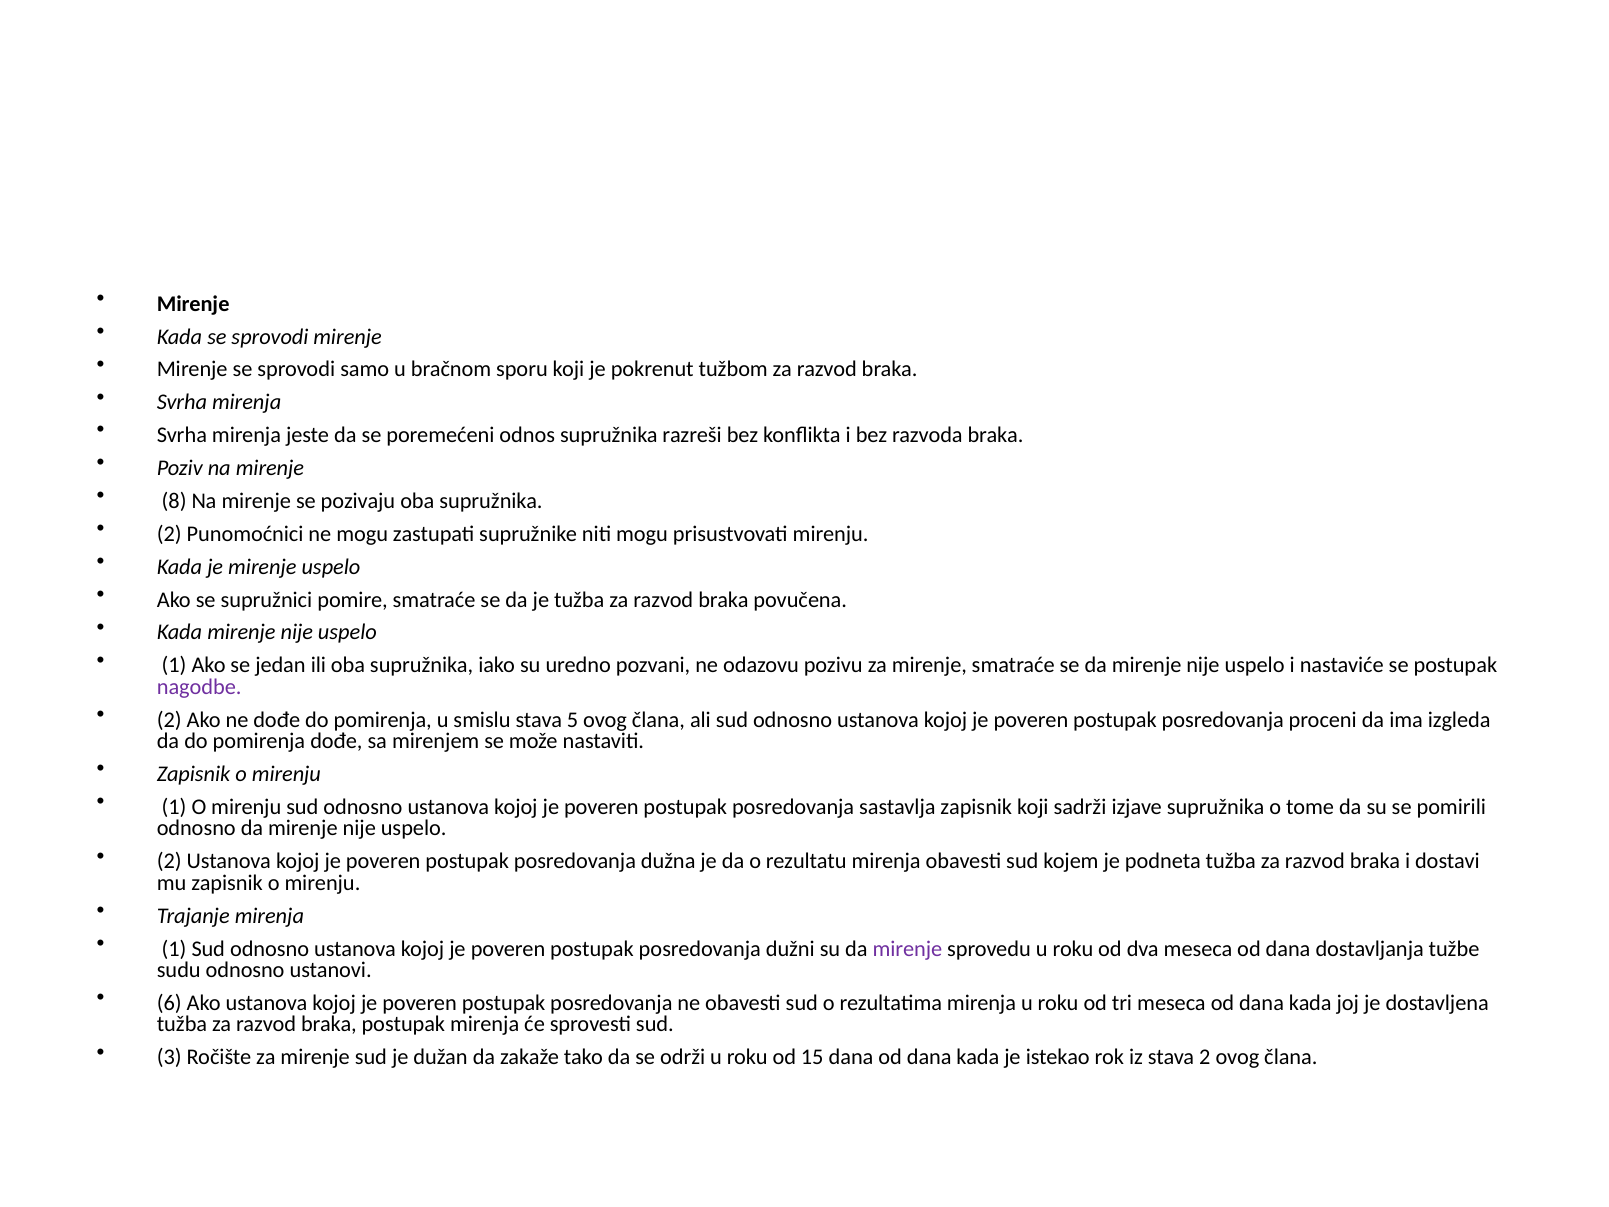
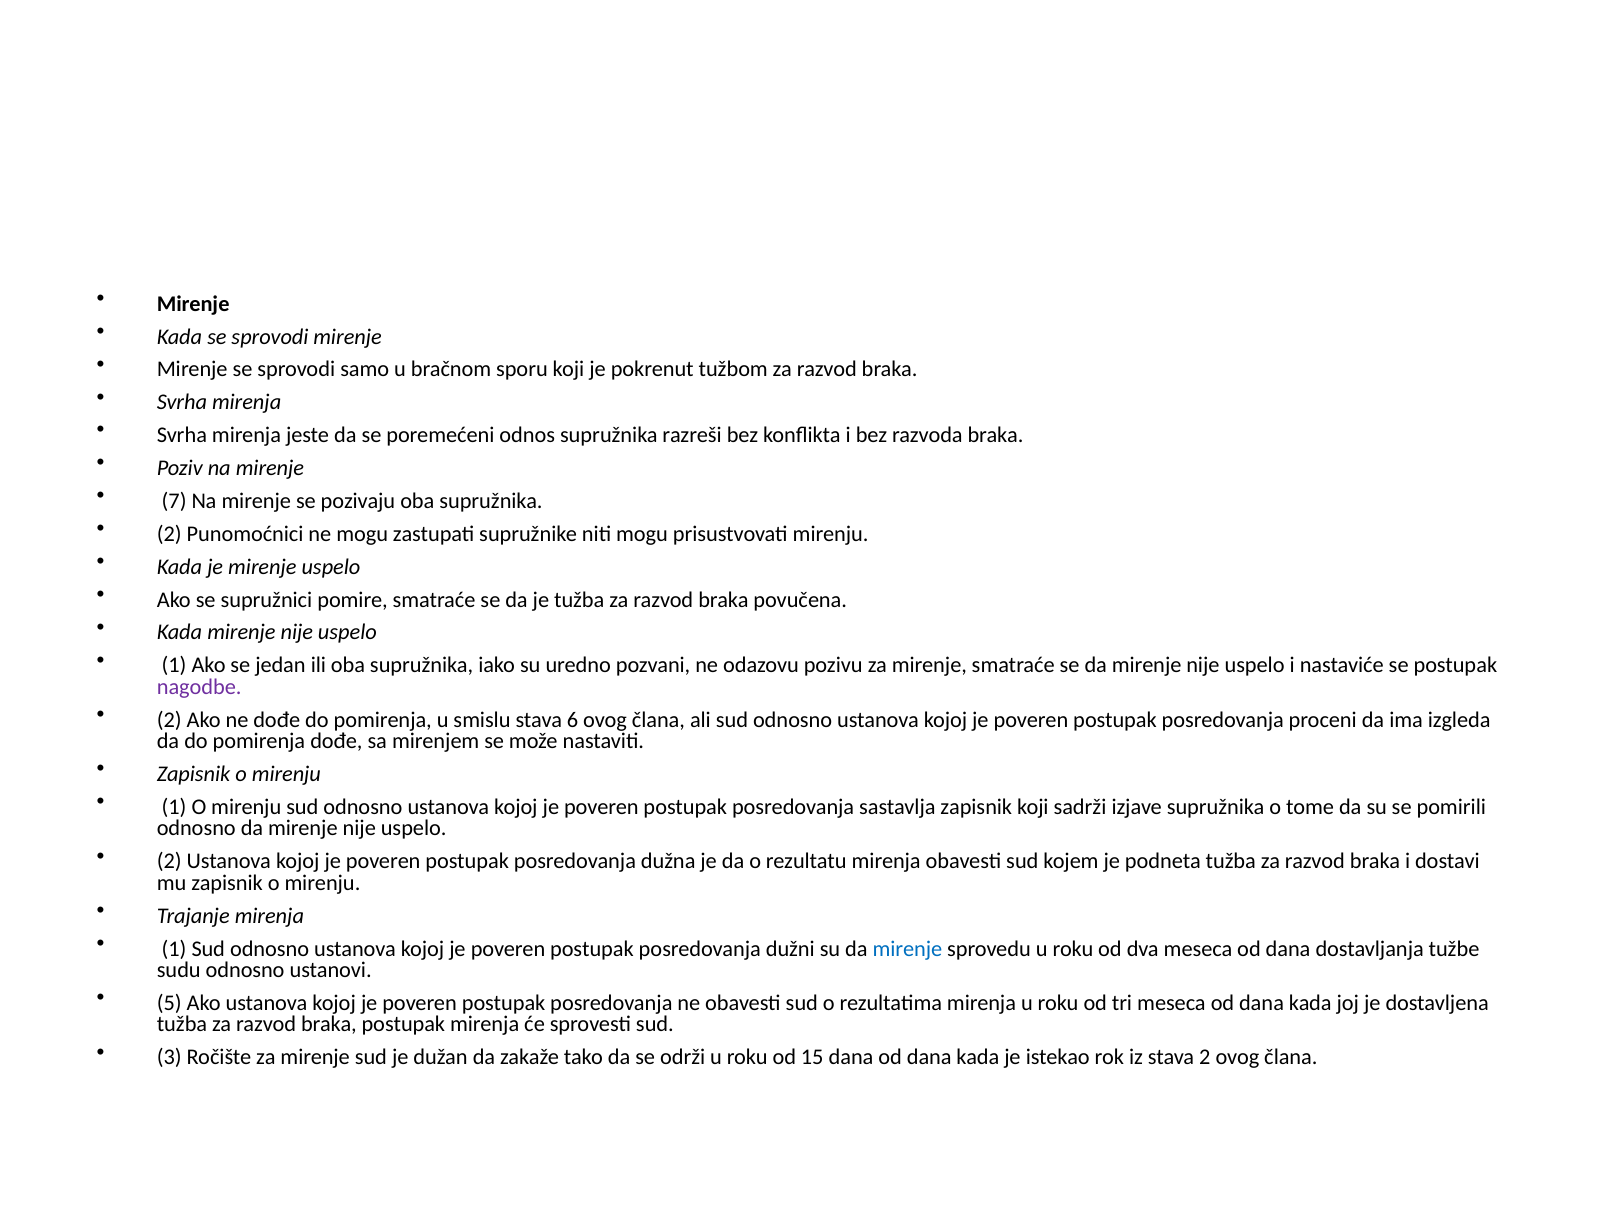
8: 8 -> 7 (174, 501)
5: 5 -> 6 (572, 720)
mirenje colour: purple -> blue (907, 949)
6: 6 -> 5 (169, 1003)
